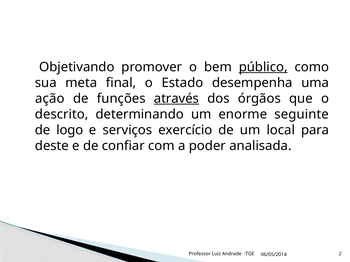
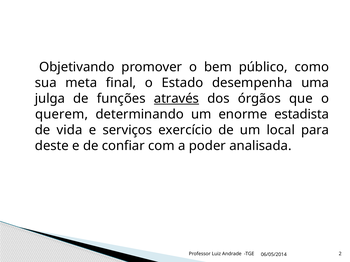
público underline: present -> none (263, 67)
ação: ação -> julga (50, 99)
descrito: descrito -> querem (62, 115)
seguinte: seguinte -> estadista (302, 115)
logo: logo -> vida (70, 130)
